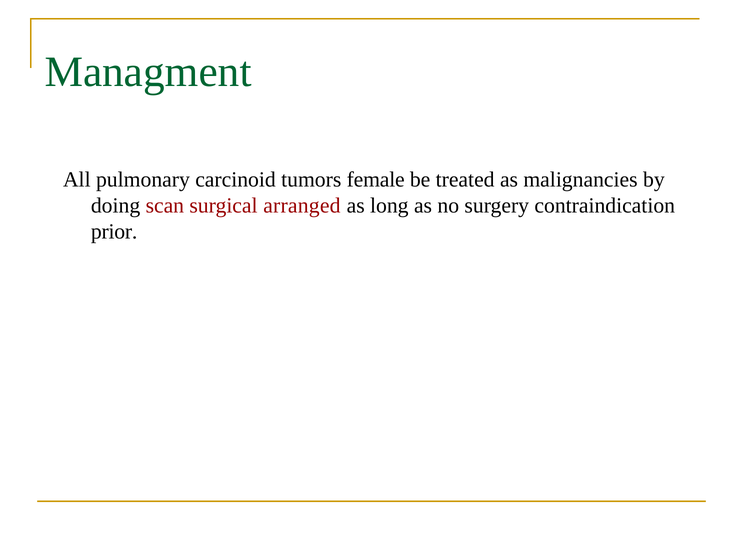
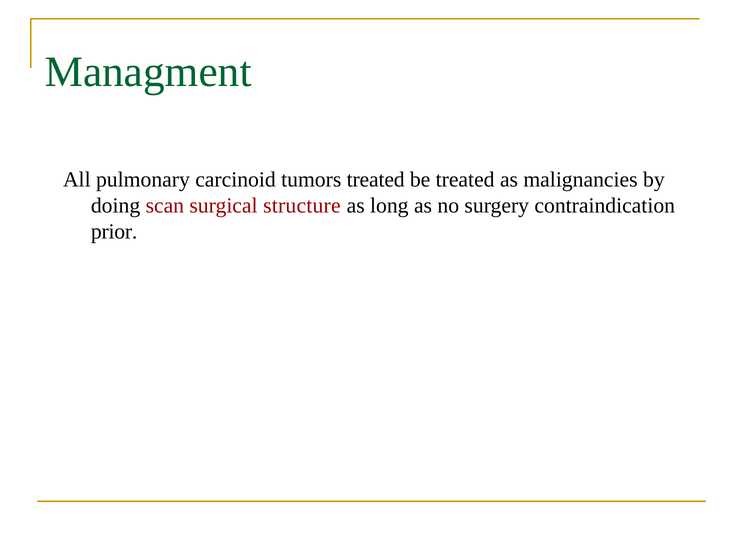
tumors female: female -> treated (376, 180)
arranged: arranged -> structure (302, 206)
